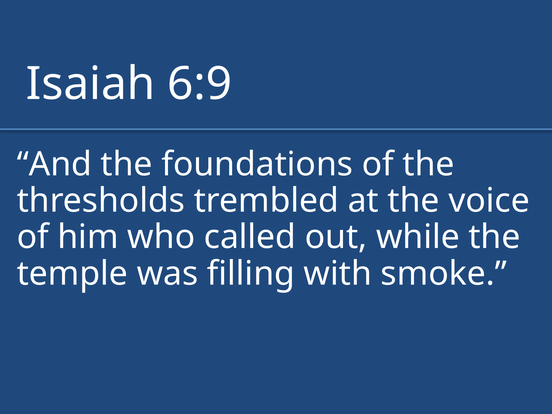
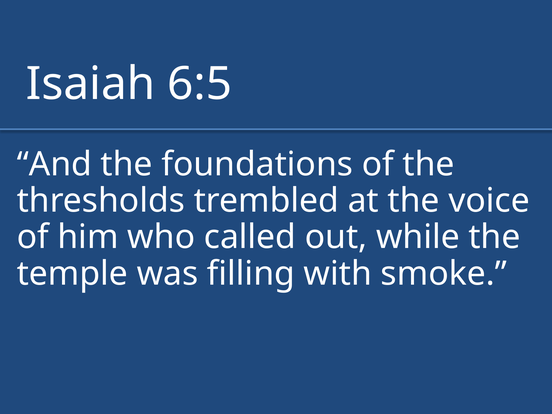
6:9: 6:9 -> 6:5 (200, 84)
